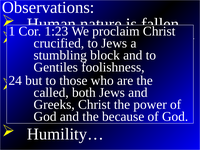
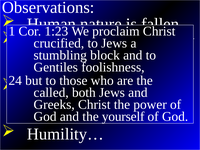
because: because -> yourself (123, 117)
